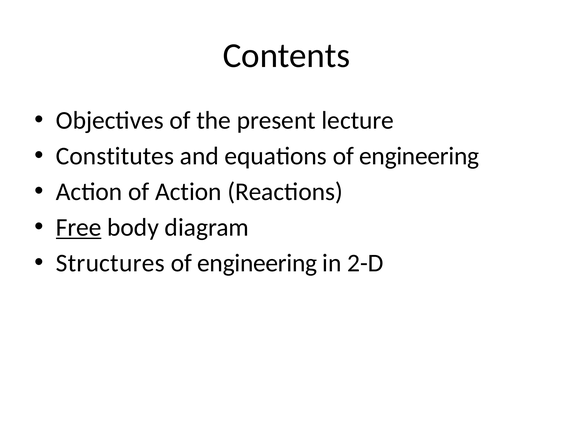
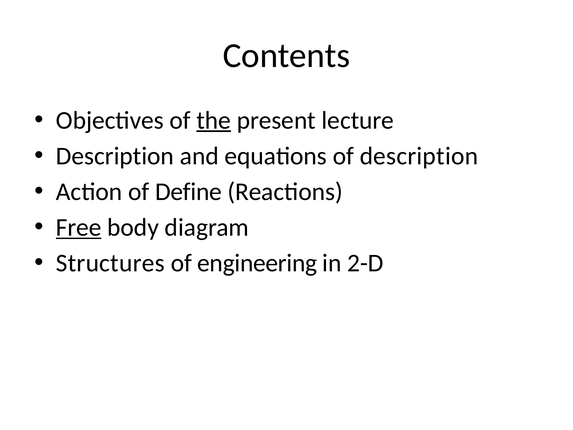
the underline: none -> present (214, 120)
Constitutes: Constitutes -> Description (115, 156)
equations of engineering: engineering -> description (419, 156)
of Action: Action -> Define (189, 192)
